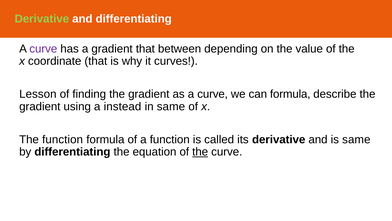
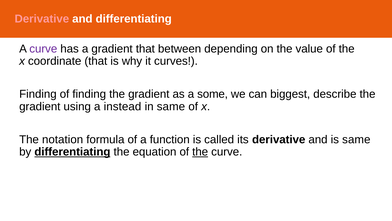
Derivative colour: light green -> pink (42, 19)
Lesson: Lesson -> Finding (38, 94)
as a curve: curve -> some (213, 94)
can formula: formula -> biggest (290, 94)
The function: function -> notation (63, 139)
differentiating underline: none -> present (72, 152)
